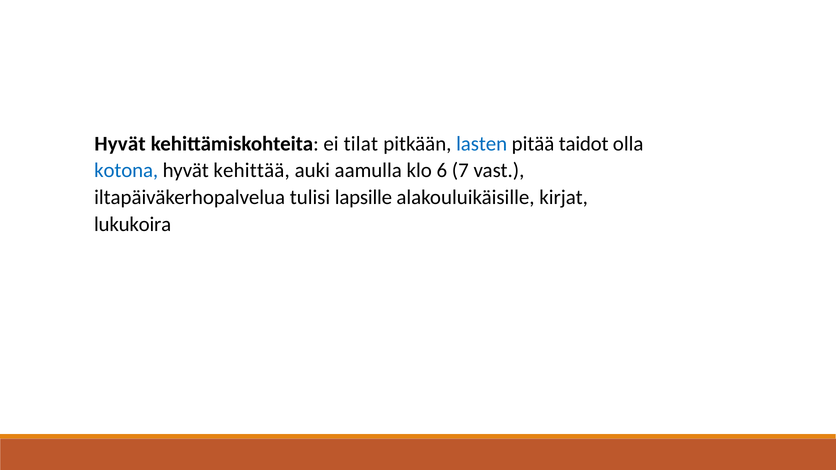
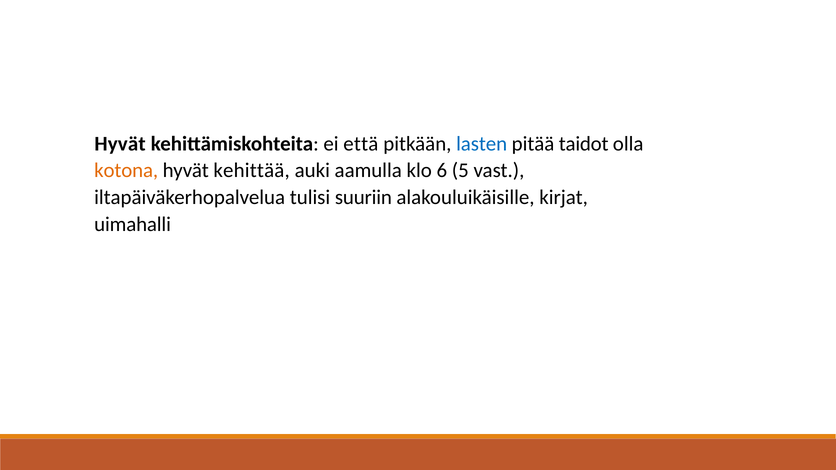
tilat: tilat -> että (361, 144)
kotona colour: blue -> orange (126, 171)
7: 7 -> 5 (460, 171)
lapsille: lapsille -> suuriin (363, 197)
lukukoira: lukukoira -> uimahalli (133, 224)
